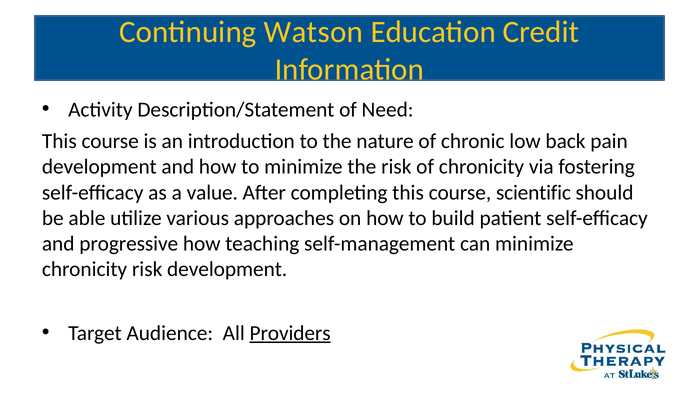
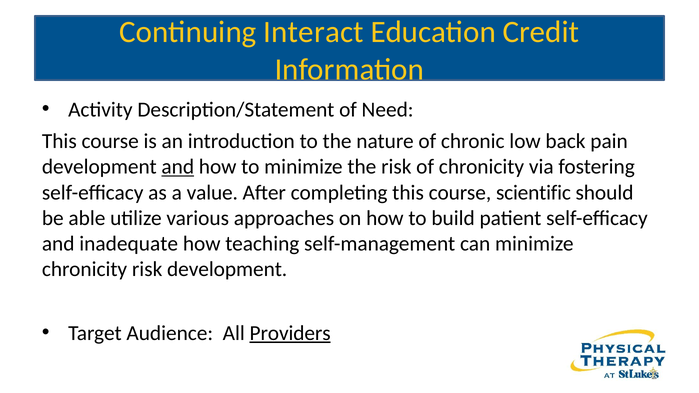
Watson: Watson -> Interact (314, 32)
and underline: none -> present (178, 167)
progressive: progressive -> inadequate (129, 244)
